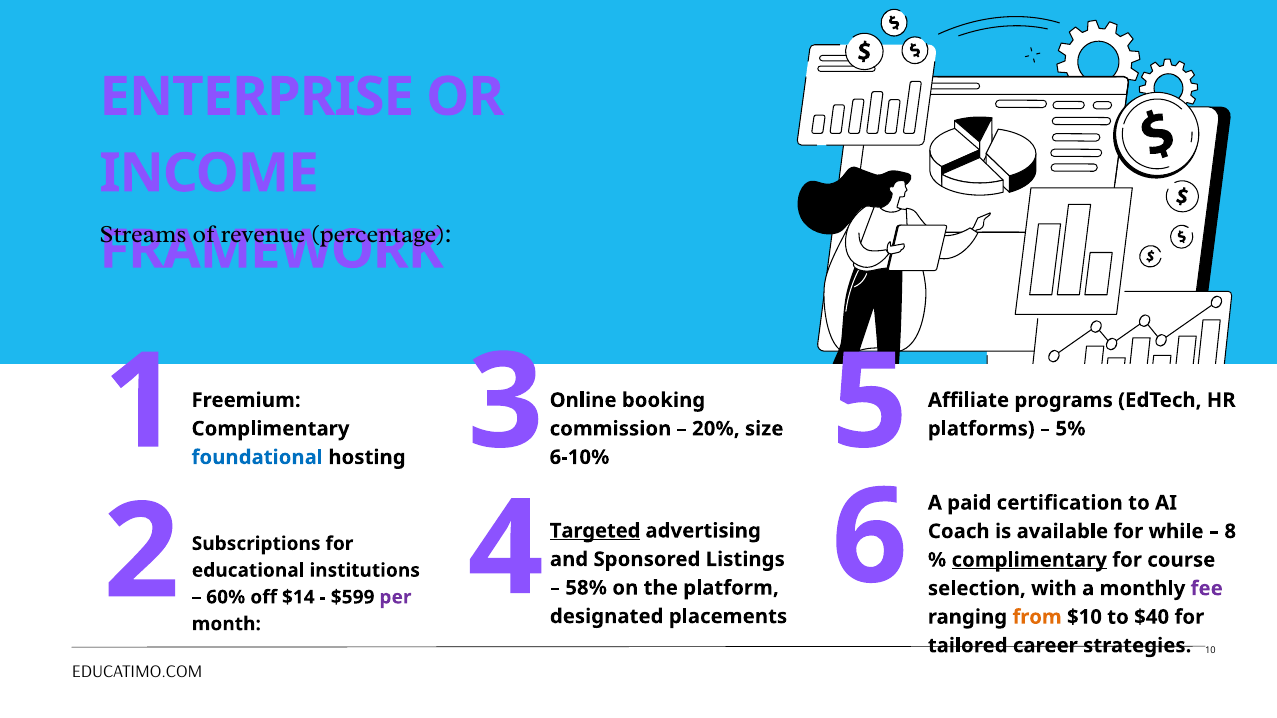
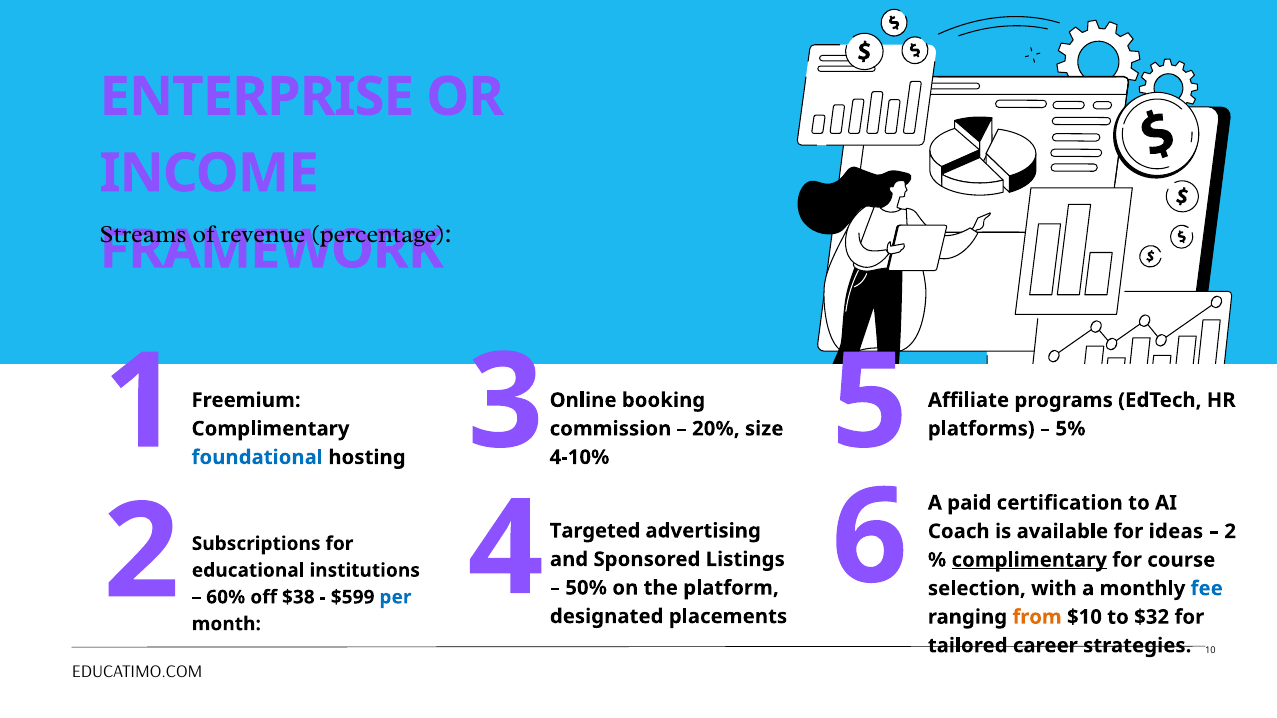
6-10%: 6-10% -> 4-10% (580, 457)
Targeted underline: present -> none (595, 531)
while: while -> ideas (1176, 532)
8: 8 -> 2 (1230, 532)
58%: 58% -> 50% (586, 588)
fee colour: purple -> blue (1207, 589)
$14: $14 -> $38 (298, 597)
per colour: purple -> blue (395, 597)
$40: $40 -> $32 (1152, 617)
